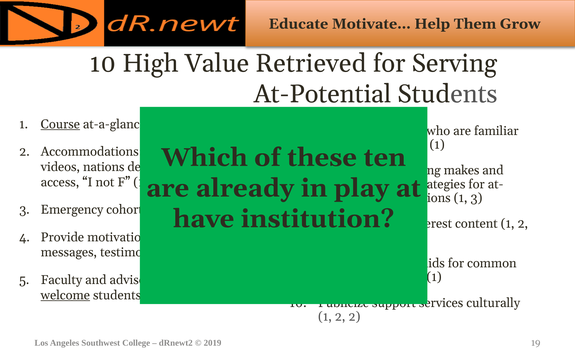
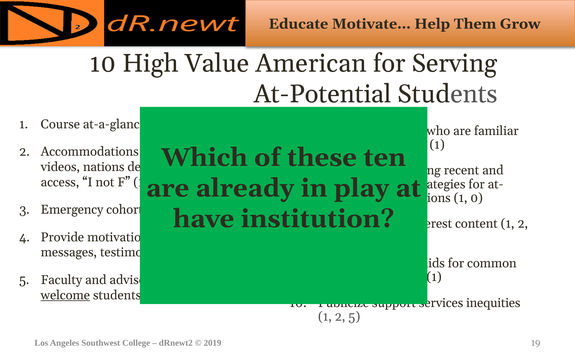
Retrieved: Retrieved -> American (311, 64)
Course underline: present -> none (60, 124)
makes: makes -> recent (461, 171)
1 3: 3 -> 0 (476, 198)
culturally: culturally -> inequities (493, 303)
2: 2 -> 5 (354, 317)
